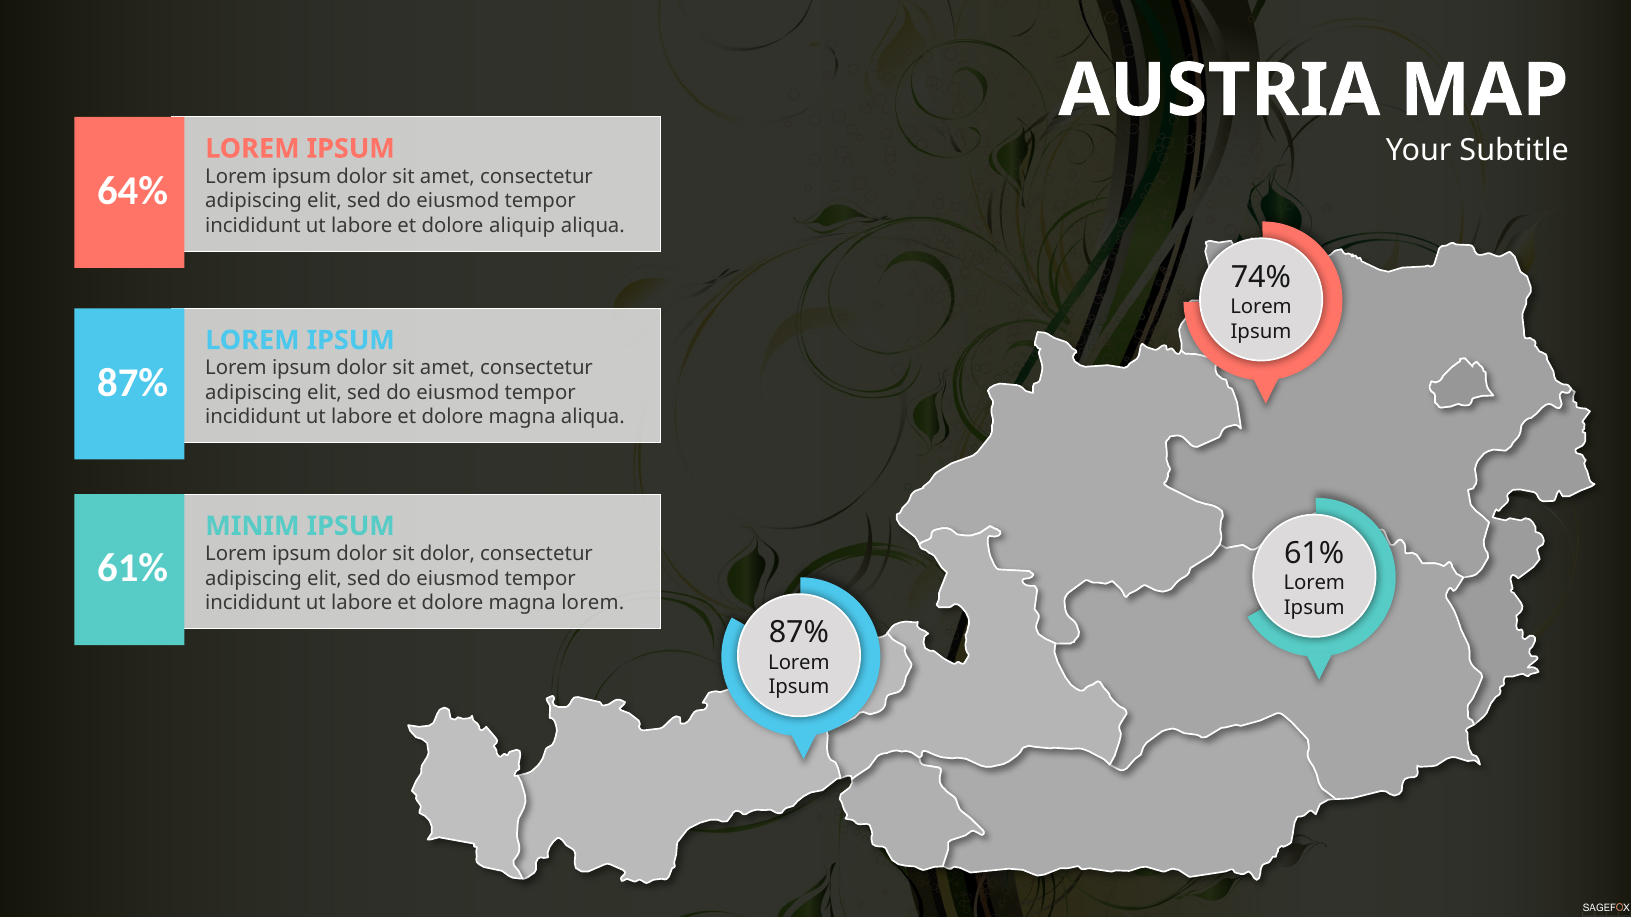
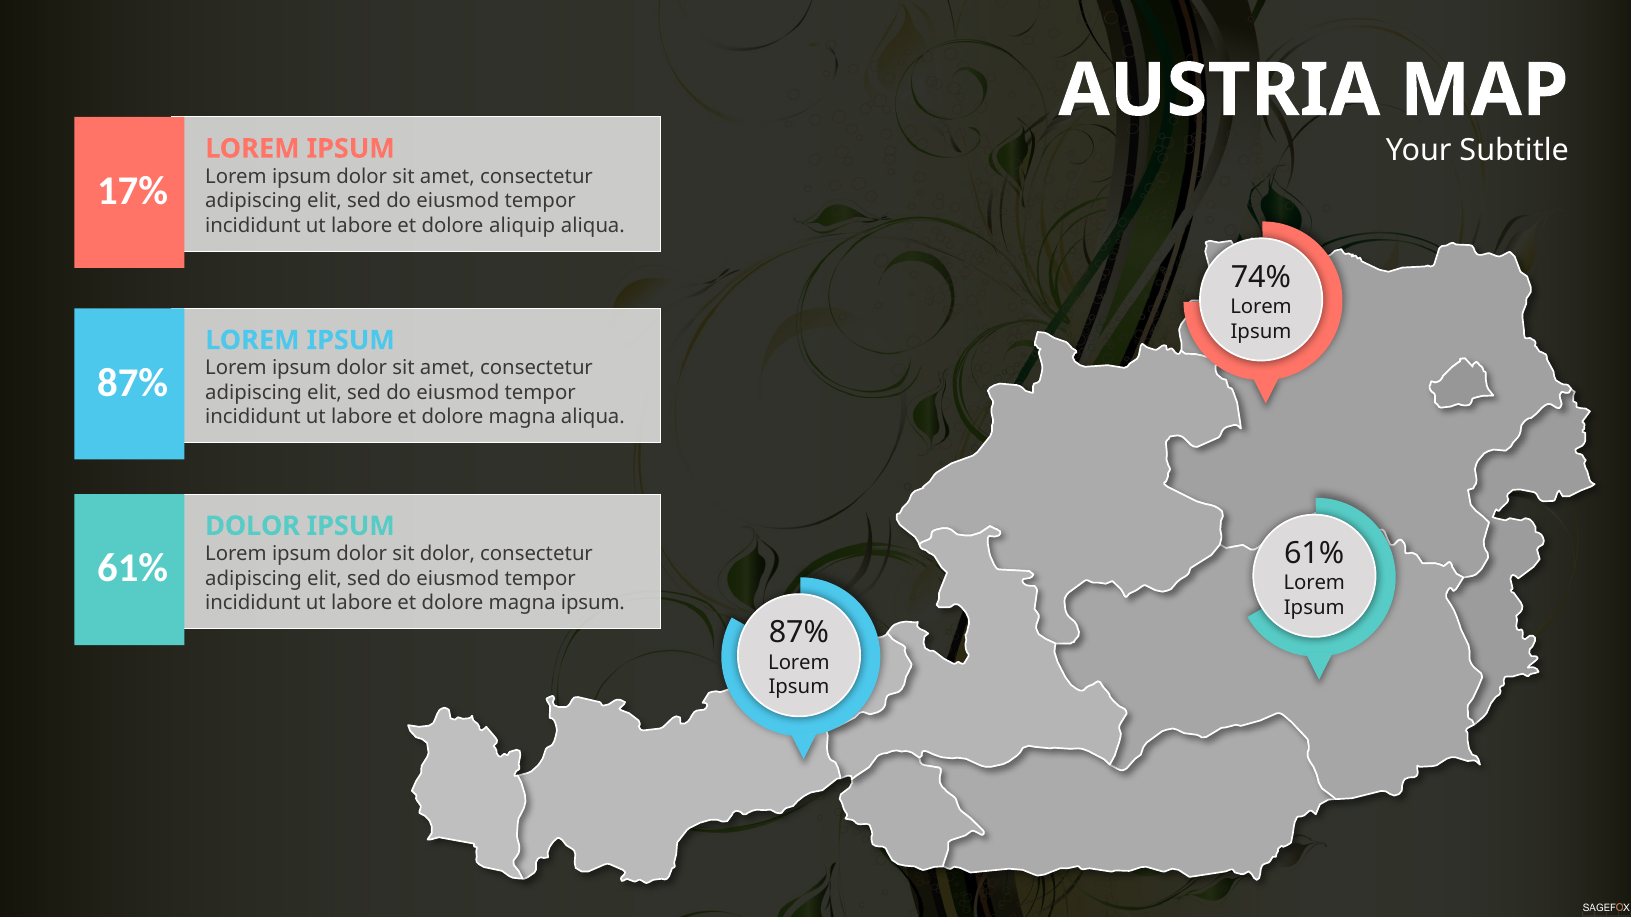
64%: 64% -> 17% (133, 191)
MINIM: MINIM -> DOLOR (253, 526)
magna lorem: lorem -> ipsum (593, 603)
